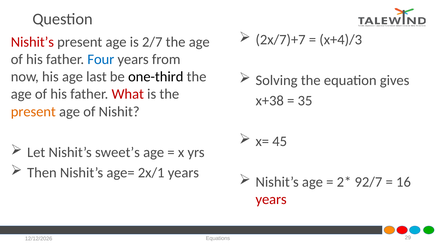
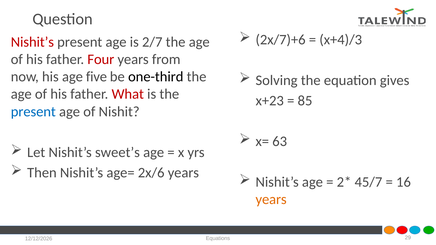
2x/7)+7: 2x/7)+7 -> 2x/7)+6 (281, 40)
Four colour: blue -> red (101, 59)
last: last -> five (96, 77)
x+38: x+38 -> x+23 (270, 101)
35: 35 -> 85 (305, 101)
present colour: orange -> blue (33, 112)
45: 45 -> 63 (280, 142)
2x/1: 2x/1 -> 2x/6 (151, 173)
92/7: 92/7 -> 45/7 (368, 182)
years colour: red -> orange (271, 200)
